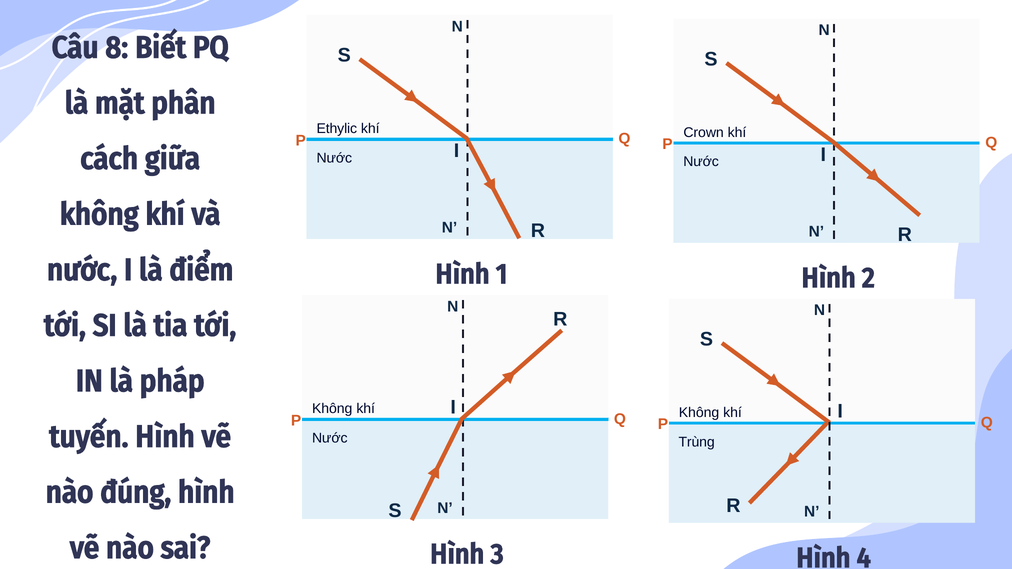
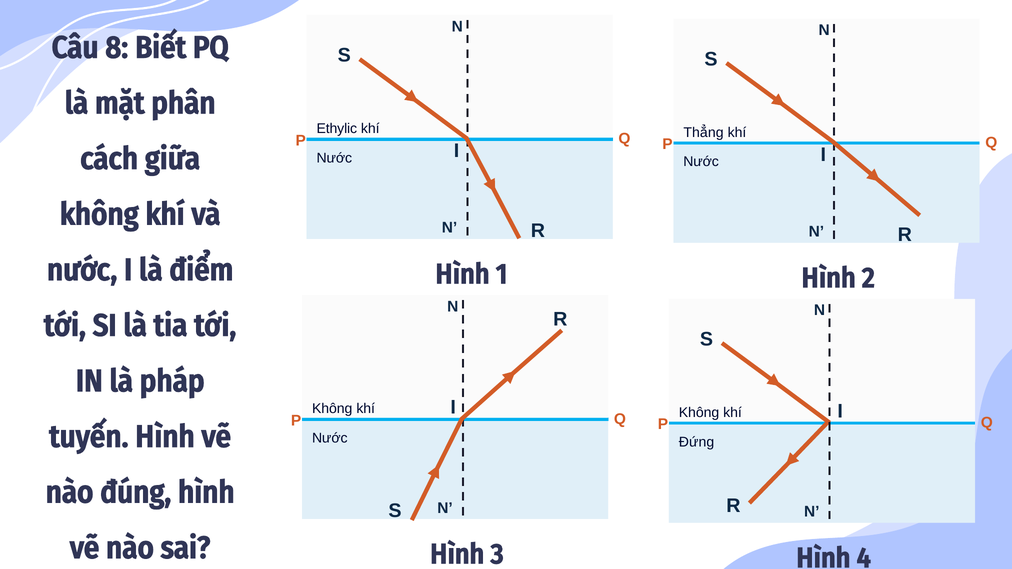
Crown: Crown -> Thẳng (704, 133)
Trùng: Trùng -> Đứng (697, 442)
